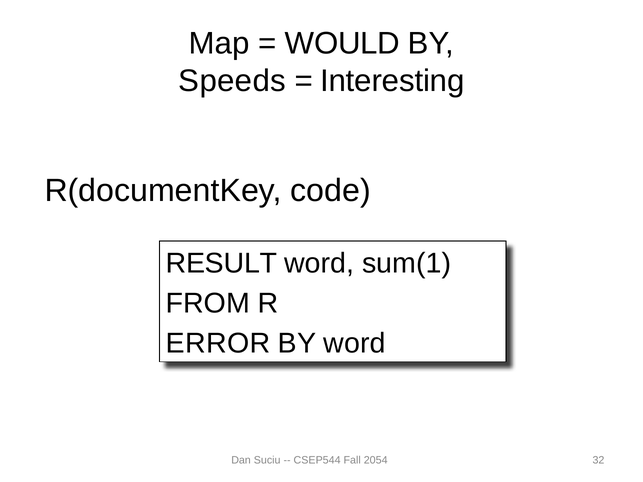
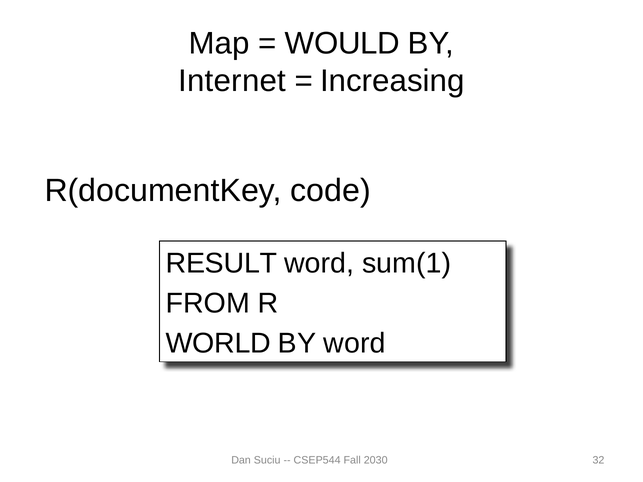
Speeds: Speeds -> Internet (232, 81)
Interesting: Interesting -> Increasing (392, 81)
ERROR: ERROR -> WORLD (218, 343)
2054: 2054 -> 2030 (376, 461)
